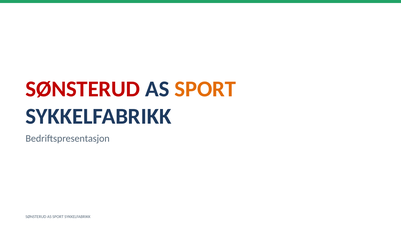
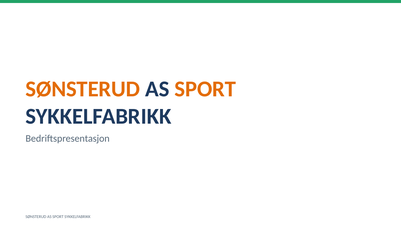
SØNSTERUD colour: red -> orange (83, 89)
